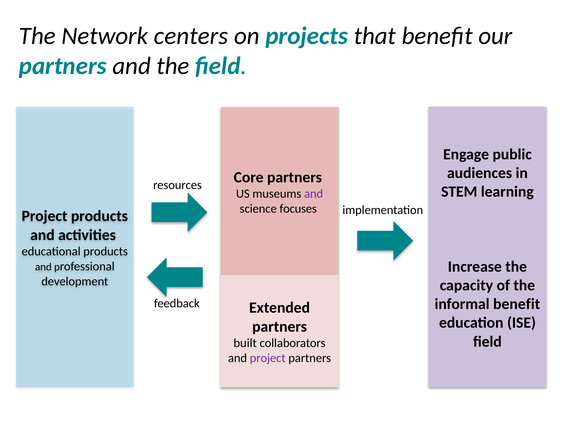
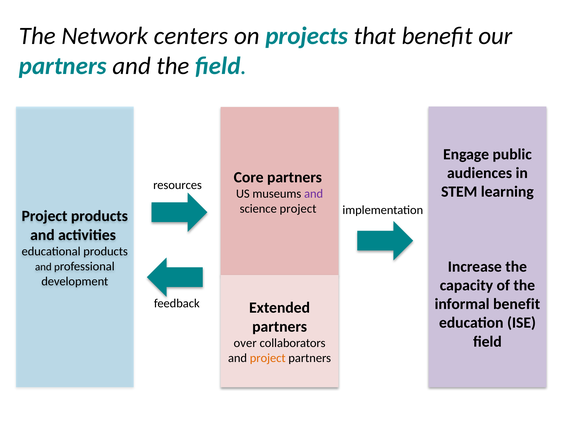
science focuses: focuses -> project (298, 209)
built: built -> over (245, 343)
project colour: purple -> orange (268, 358)
